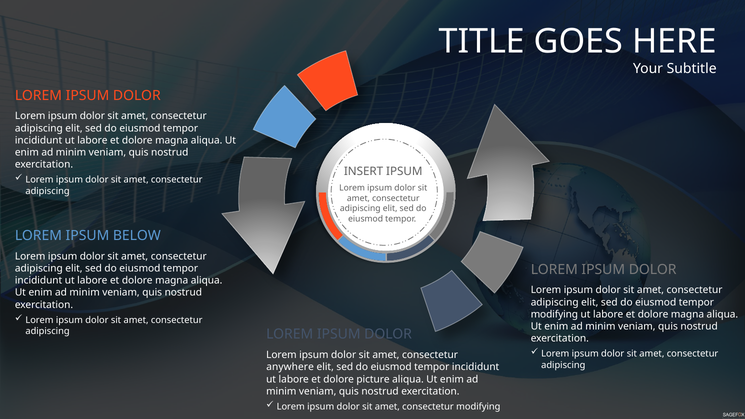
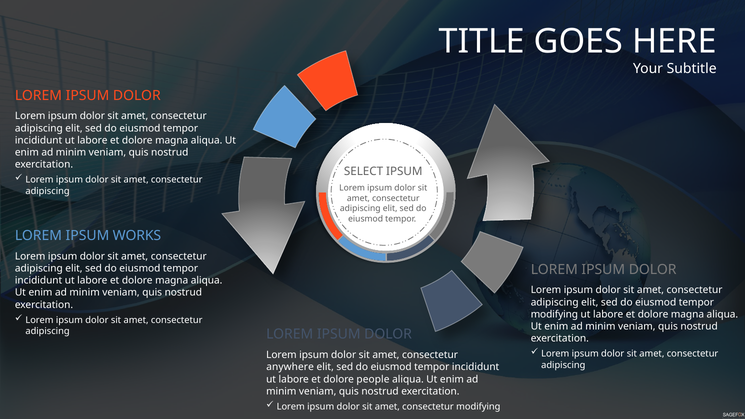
INSERT: INSERT -> SELECT (364, 171)
BELOW: BELOW -> WORKS (137, 236)
picture: picture -> people (373, 379)
